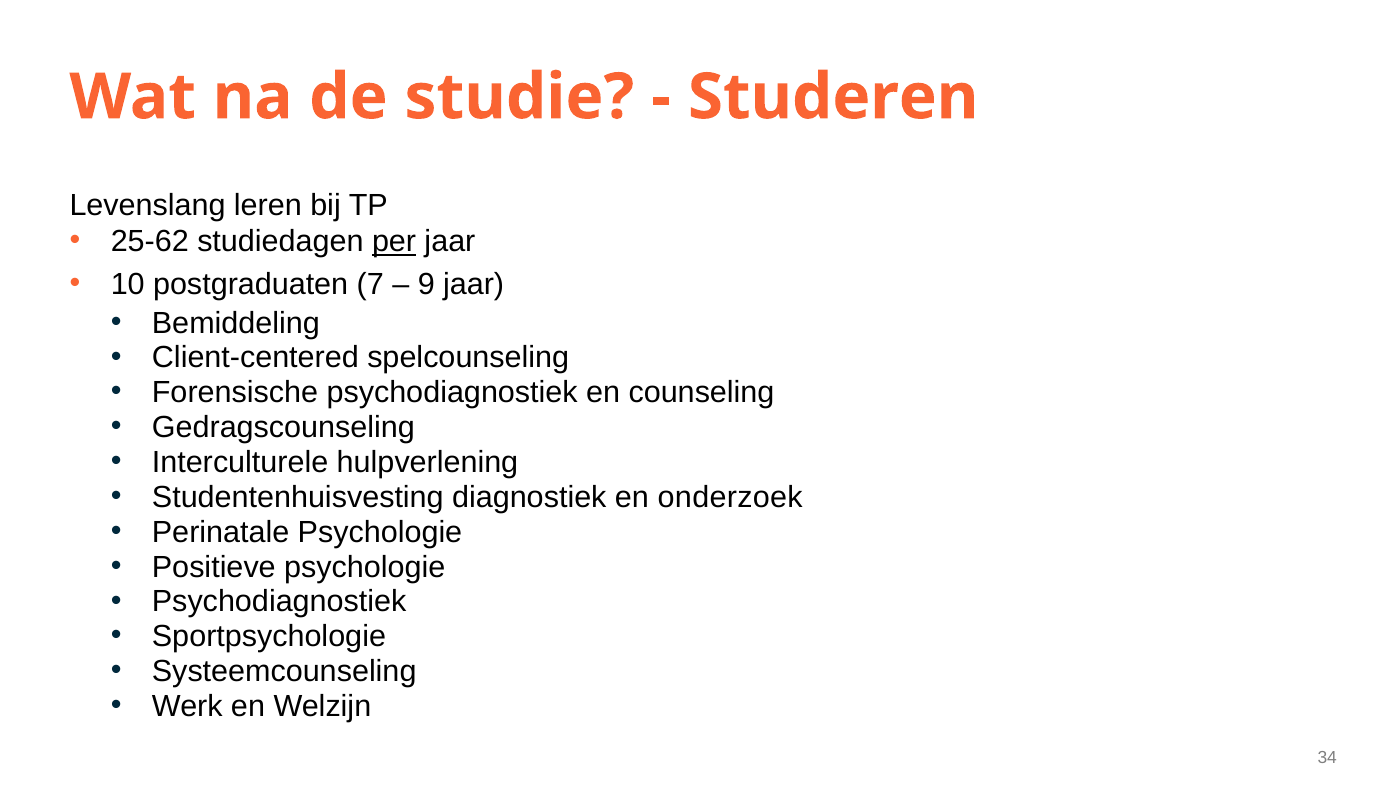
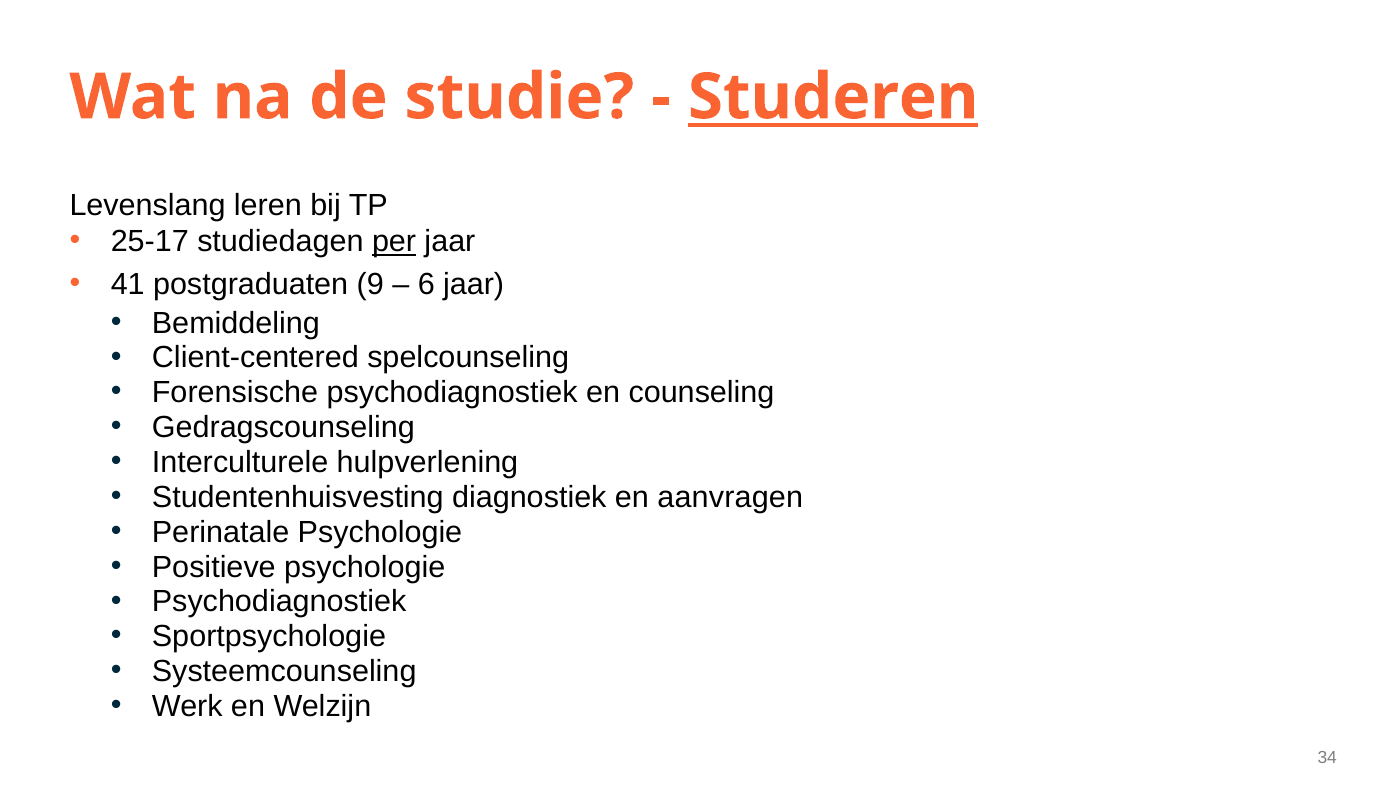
Studeren underline: none -> present (833, 97)
25-62: 25-62 -> 25-17 (150, 242)
10: 10 -> 41 (128, 284)
7: 7 -> 9 (370, 284)
9: 9 -> 6 (426, 284)
onderzoek: onderzoek -> aanvragen (730, 497)
